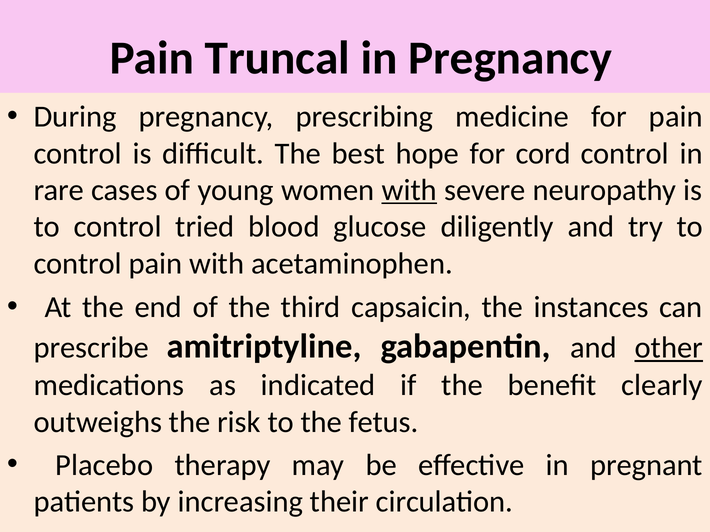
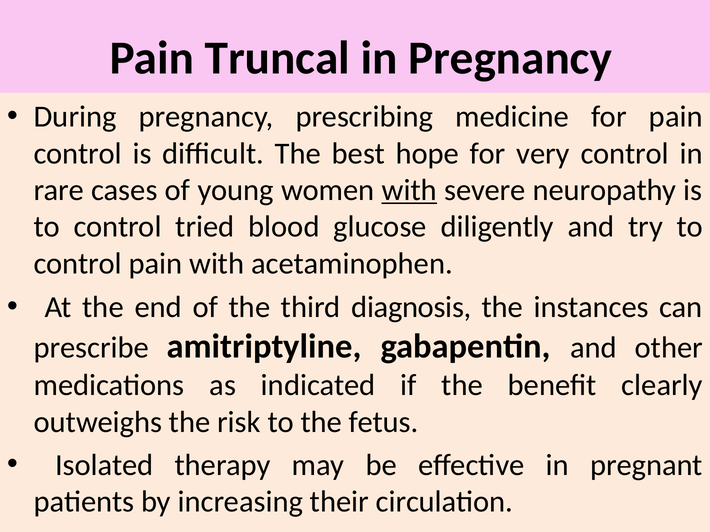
cord: cord -> very (543, 154)
capsaicin: capsaicin -> diagnosis (411, 308)
other underline: present -> none (669, 348)
Placebo: Placebo -> Isolated (104, 465)
